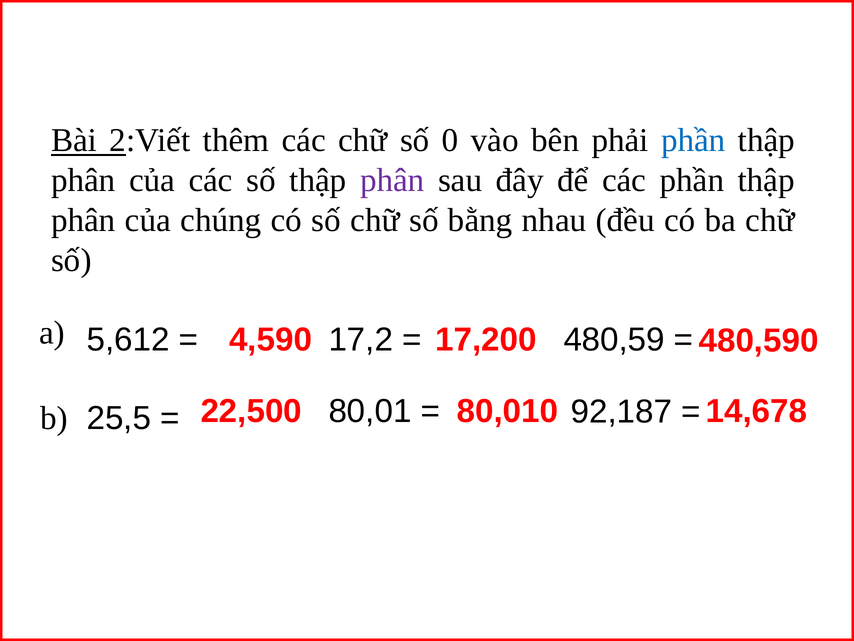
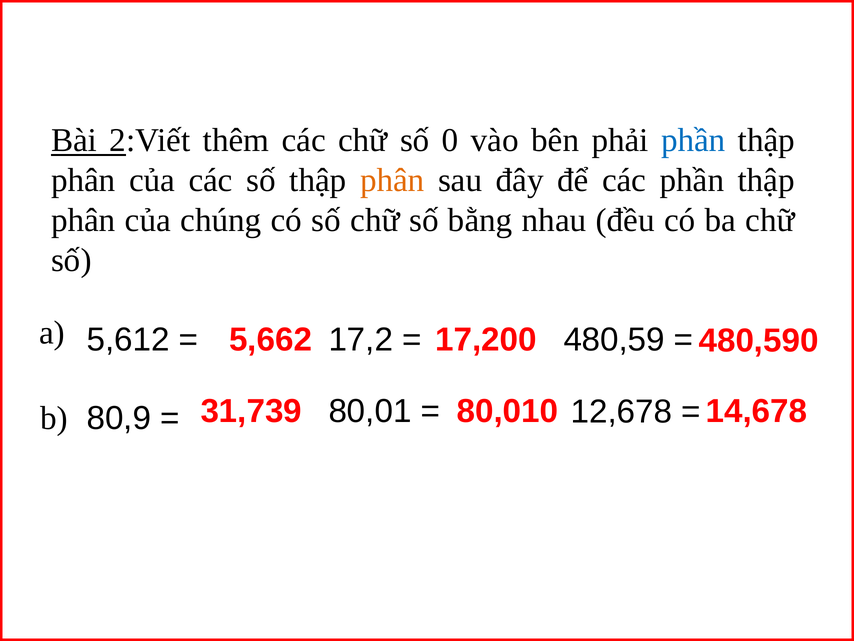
phân colour: purple -> orange (392, 180)
4,590: 4,590 -> 5,662 (271, 340)
22,500: 22,500 -> 31,739 (251, 411)
25,5: 25,5 -> 80,9 (119, 418)
92,187: 92,187 -> 12,678 (621, 412)
